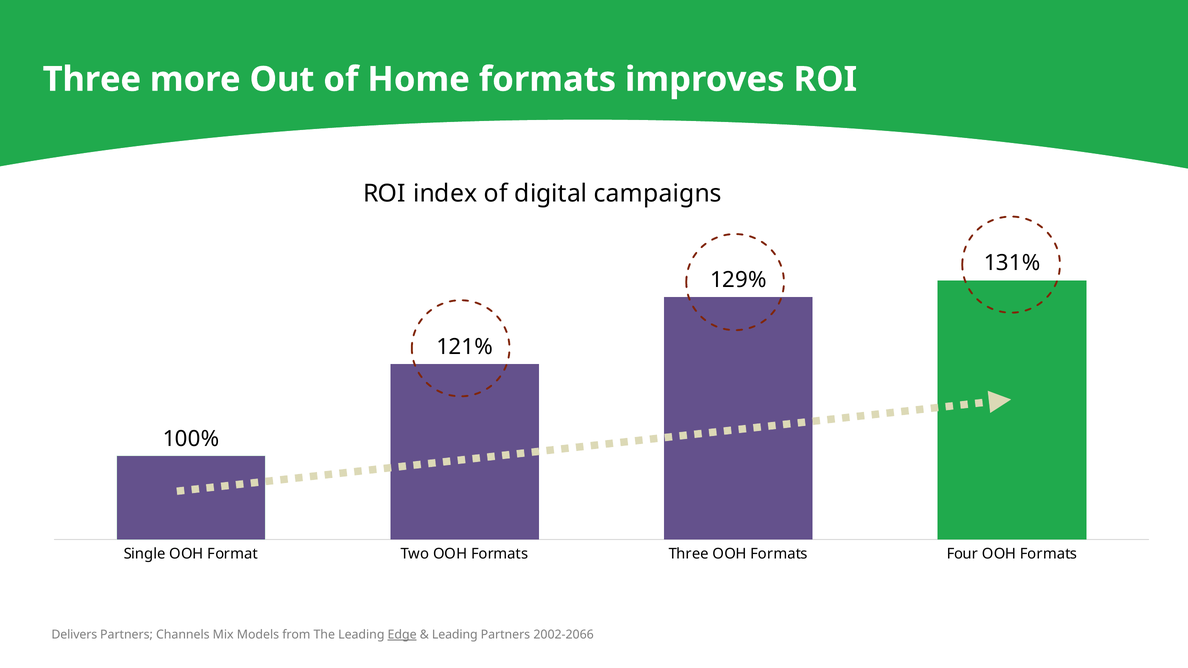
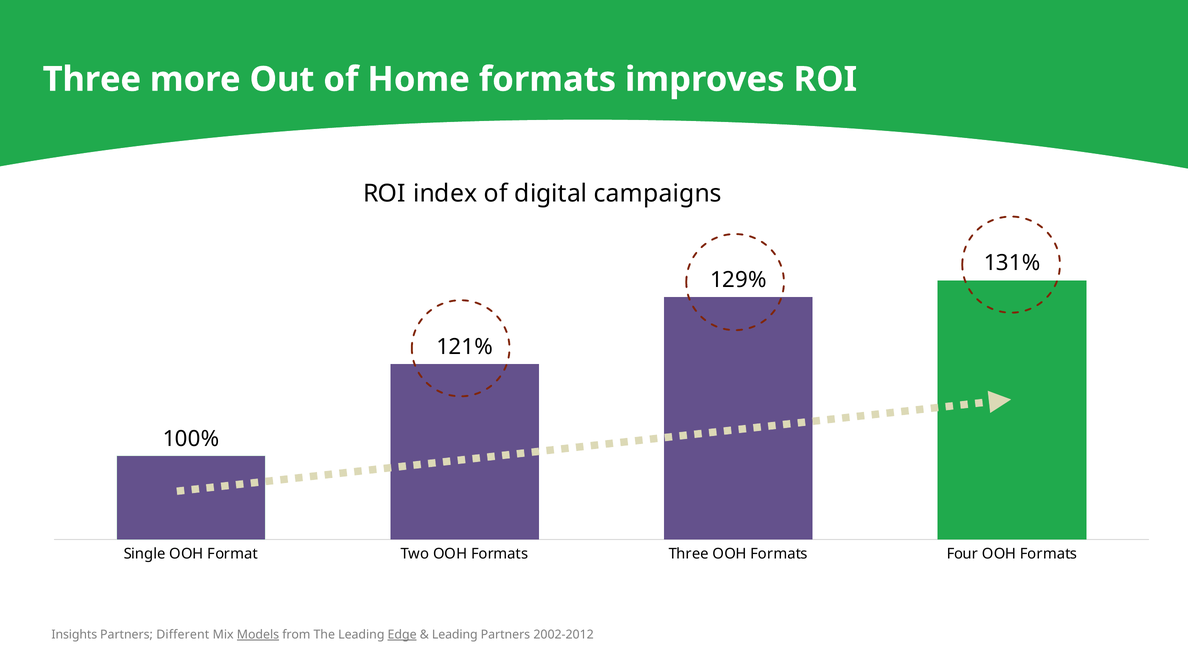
Delivers: Delivers -> Insights (74, 635)
Channels: Channels -> Different (183, 635)
Models underline: none -> present (258, 635)
2002-2066: 2002-2066 -> 2002-2012 (564, 635)
